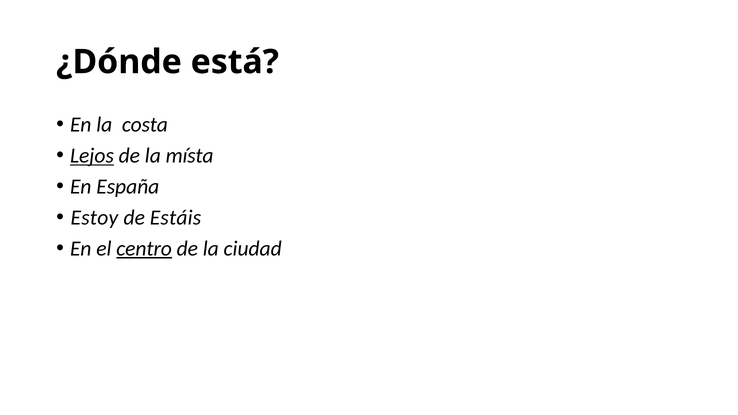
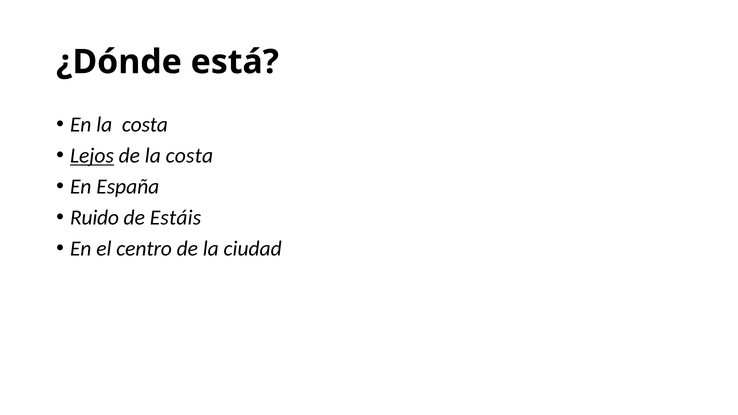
de la místa: místa -> costa (189, 156)
Estoy: Estoy -> Ruido (95, 218)
centro underline: present -> none (144, 249)
